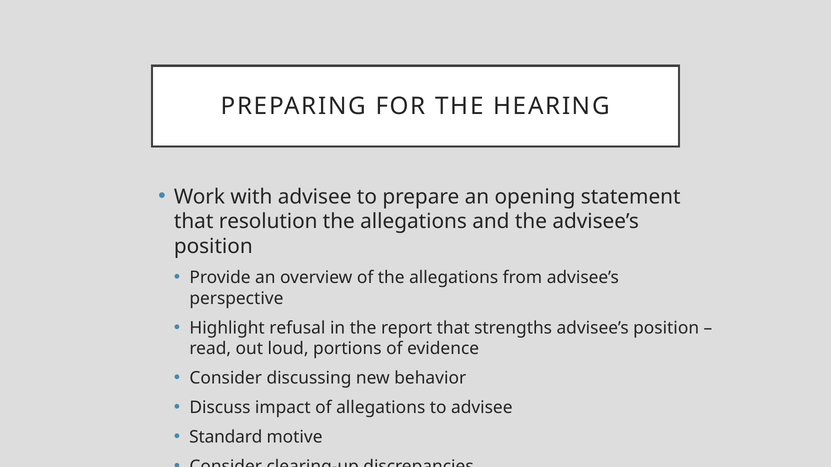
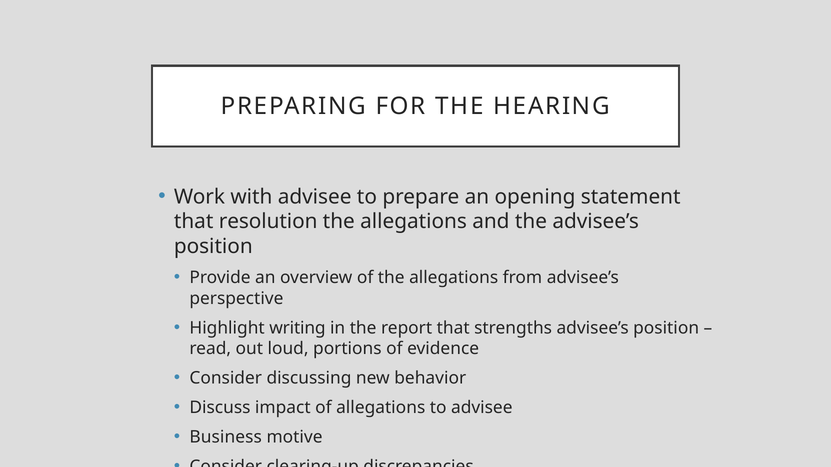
refusal: refusal -> writing (297, 328)
Standard: Standard -> Business (226, 437)
